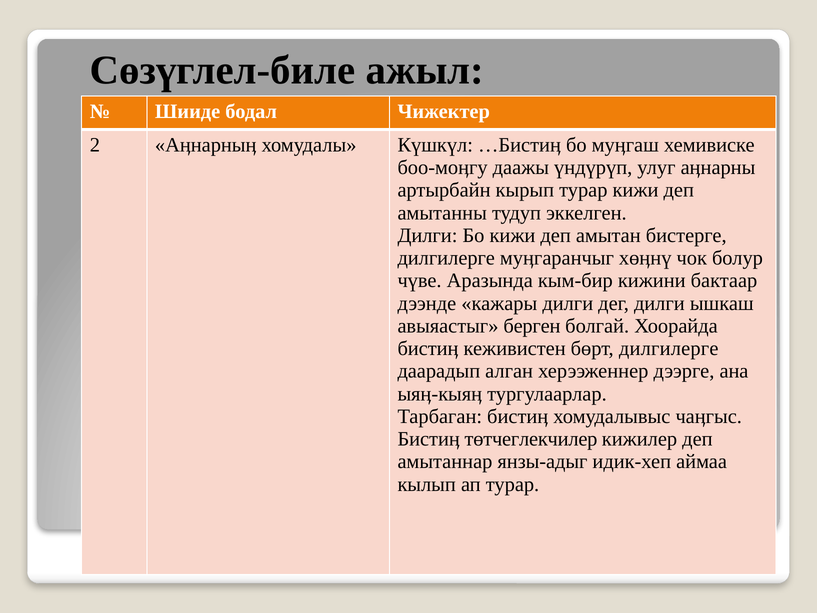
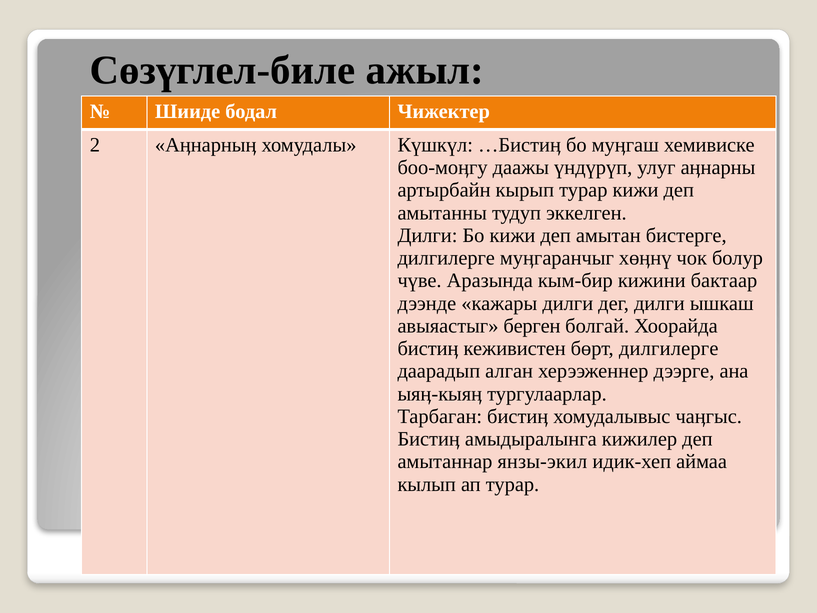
төтчеглекчилер: төтчеглекчилер -> амыдыралынга (531, 439)
янзы-адыг: янзы-адыг -> янзы-экил (542, 461)
